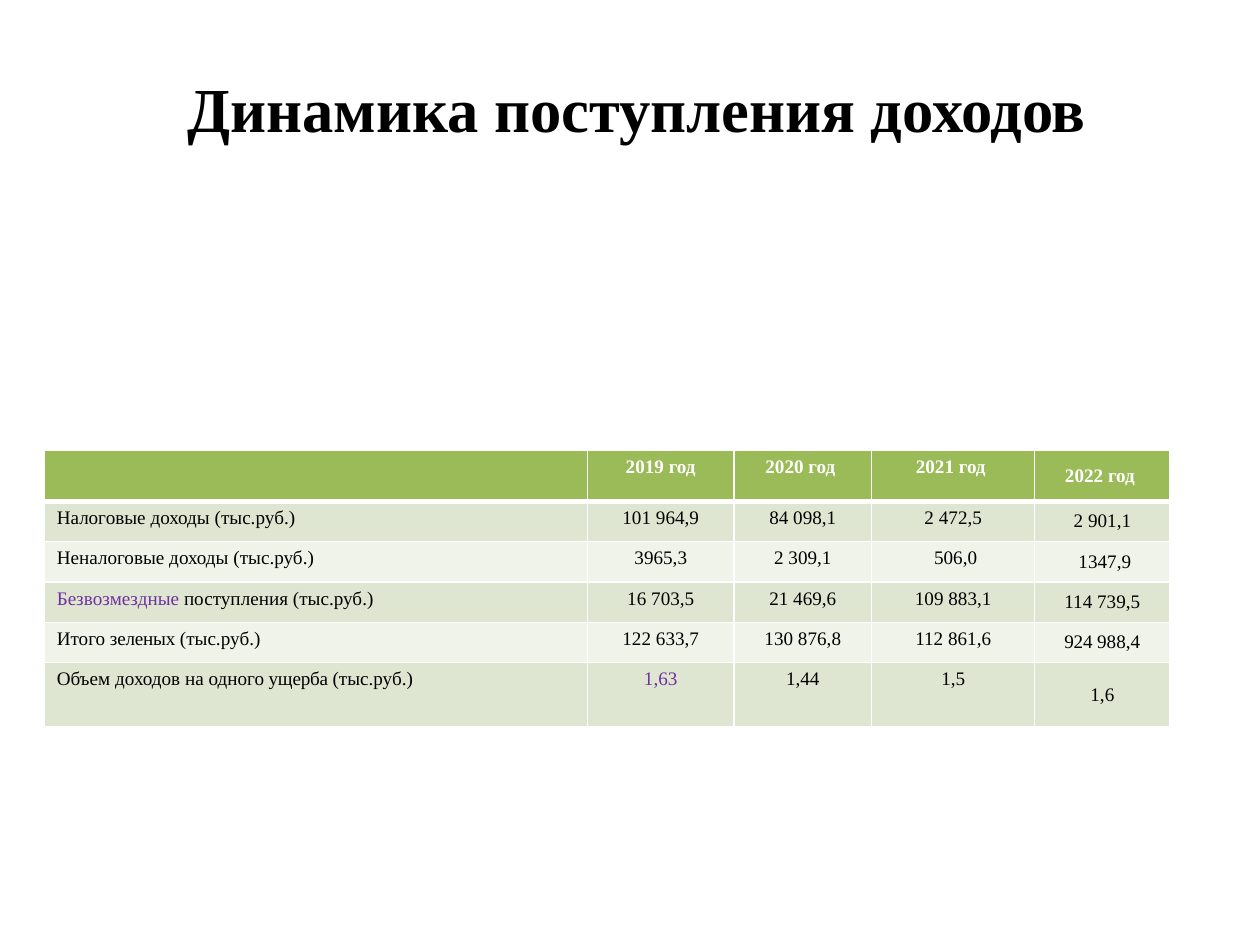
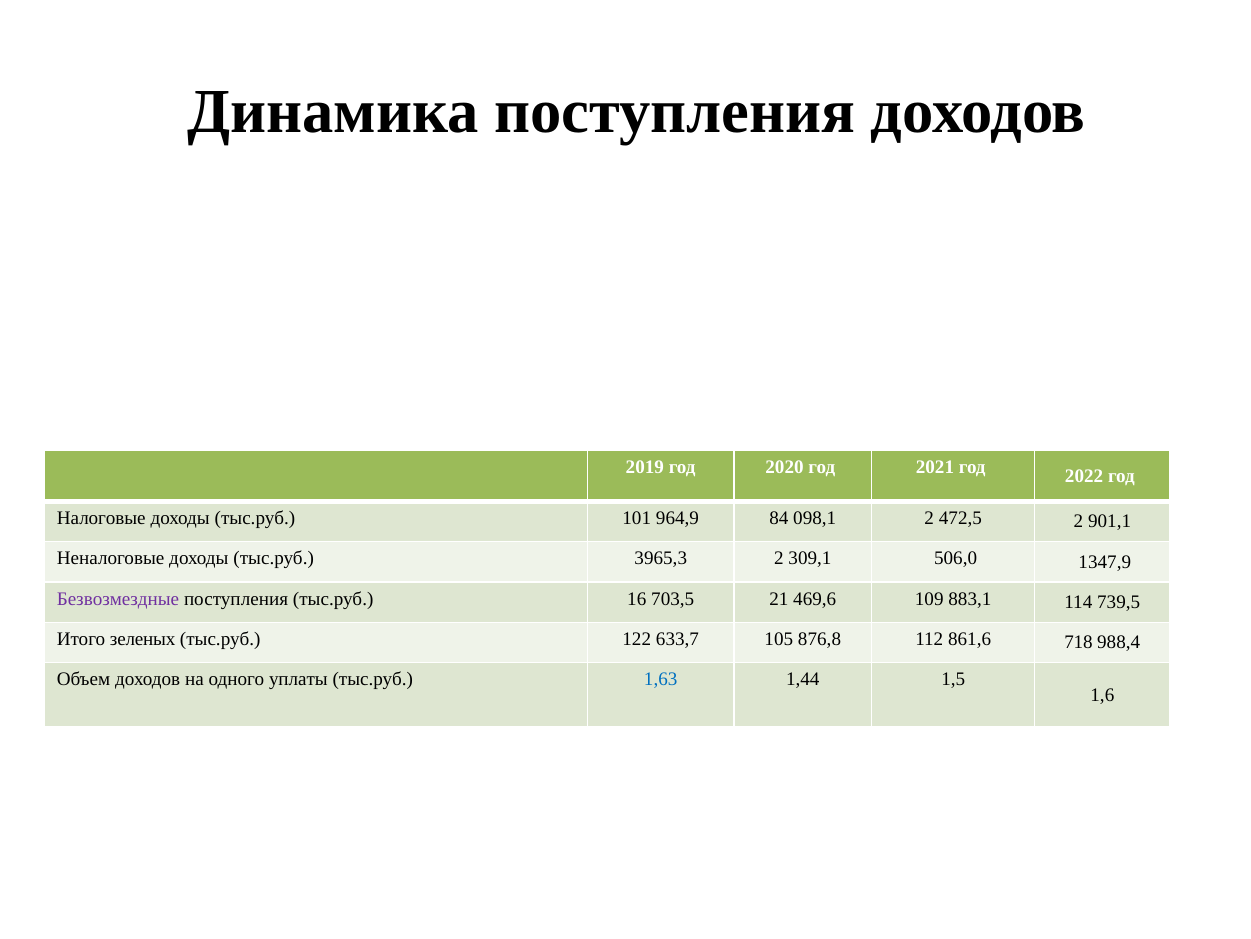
130: 130 -> 105 (779, 639)
924: 924 -> 718 (1078, 642)
ущерба: ущерба -> уплаты (298, 679)
1,63 colour: purple -> blue (661, 679)
